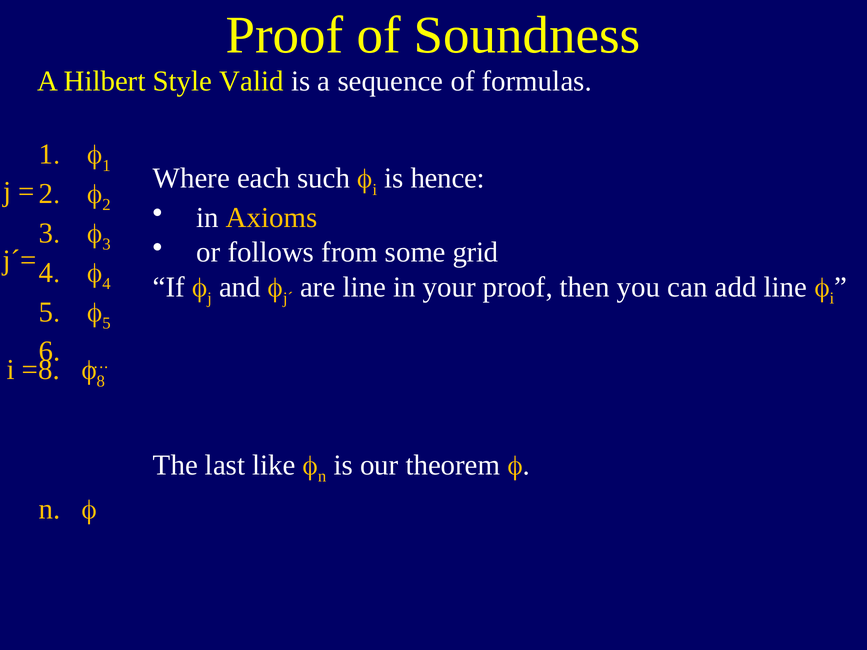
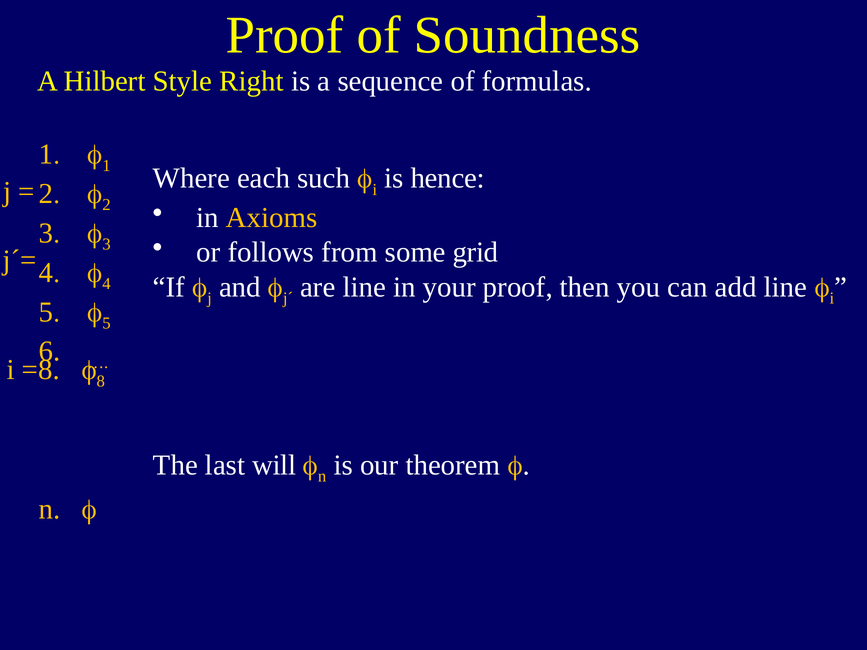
Valid: Valid -> Right (252, 81)
like: like -> will (274, 465)
